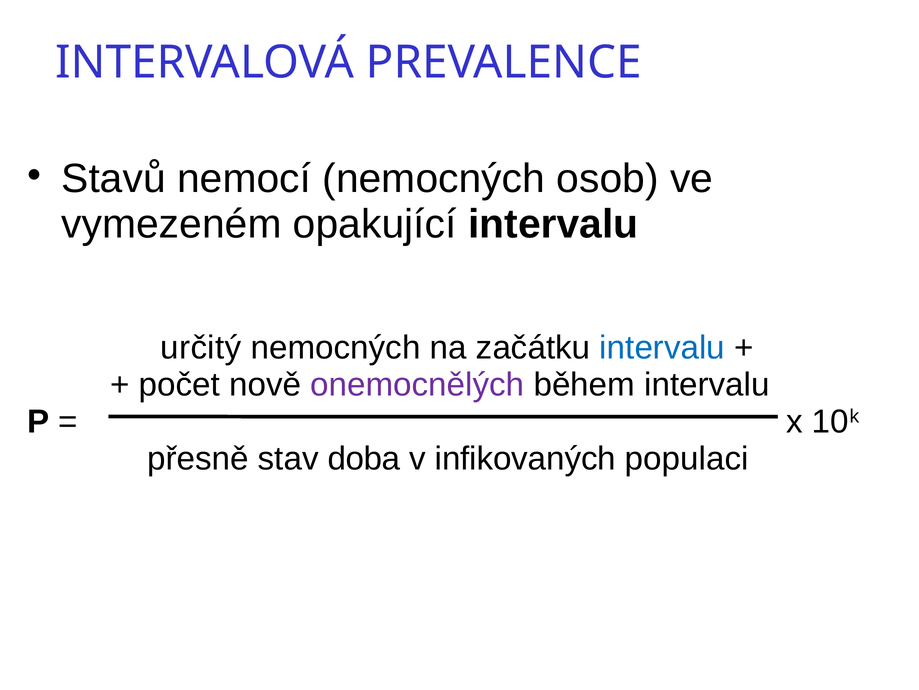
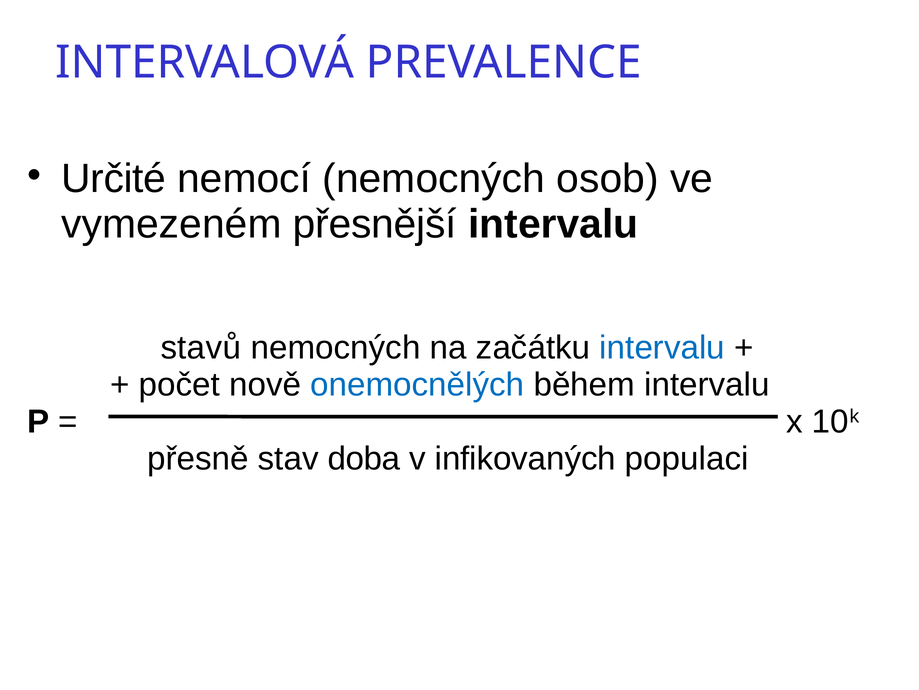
Stavů: Stavů -> Určité (114, 179)
opakující: opakující -> přesnější (375, 224)
určitý: určitý -> stavů (201, 347)
onemocnělých colour: purple -> blue (417, 384)
